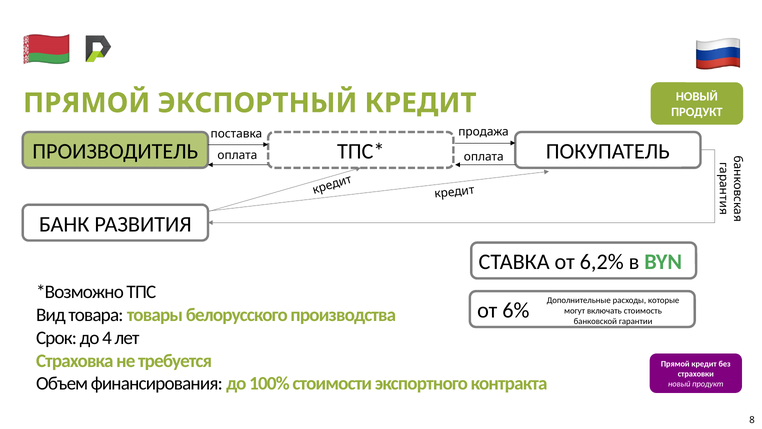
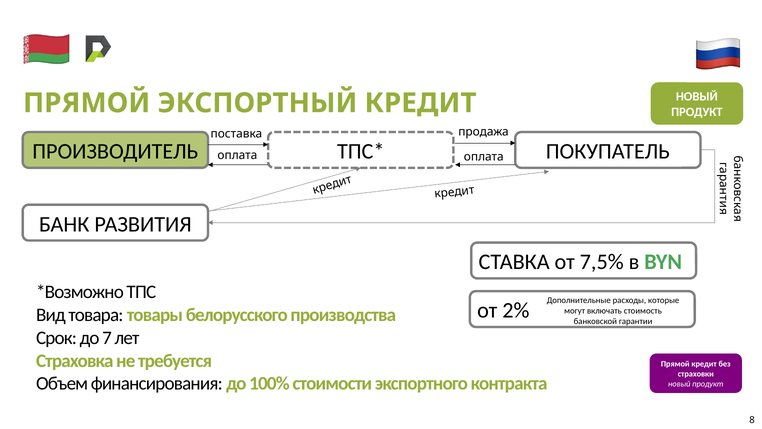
6,2%: 6,2% -> 7,5% (602, 262)
6%: 6% -> 2% (516, 310)
4: 4 -> 7 (107, 338)
